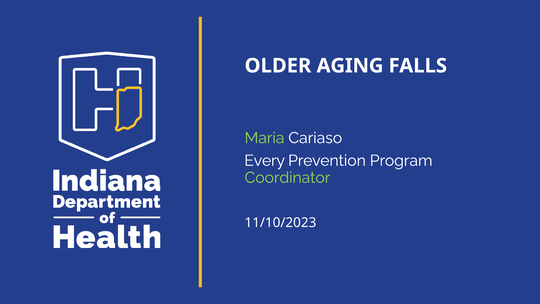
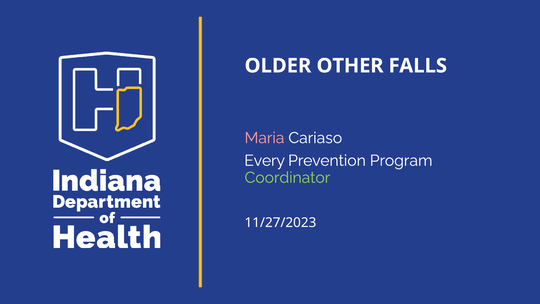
AGING: AGING -> OTHER (350, 66)
Maria colour: light green -> pink (264, 138)
11/10/2023: 11/10/2023 -> 11/27/2023 (280, 223)
